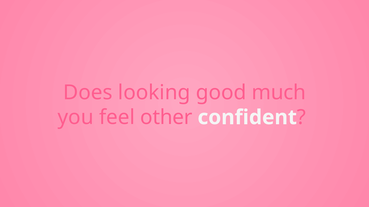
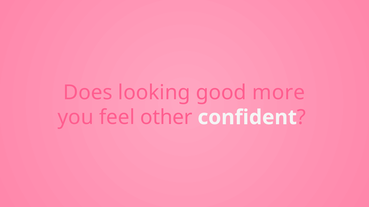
much: much -> more (279, 93)
